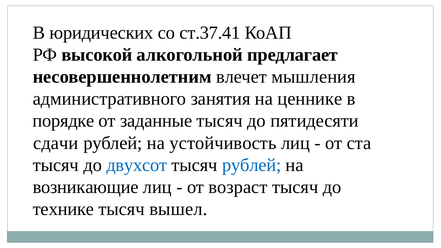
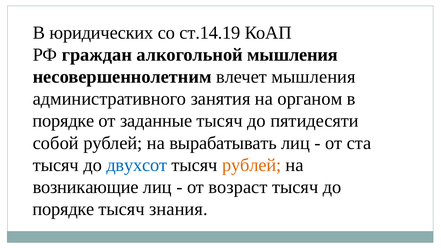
ст.37.41: ст.37.41 -> ст.14.19 (210, 33)
высокой: высокой -> граждан (97, 55)
алкогольной предлагает: предлагает -> мышления (293, 55)
ценнике: ценнике -> органом (310, 99)
сдачи: сдачи -> собой (56, 143)
устойчивость: устойчивость -> вырабатывать (223, 143)
рублей colour: blue -> orange (252, 165)
технике: технике -> порядке (63, 209)
вышел: вышел -> знания (178, 209)
